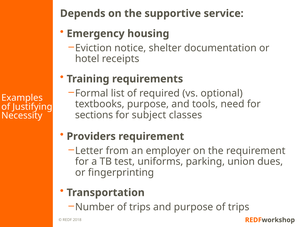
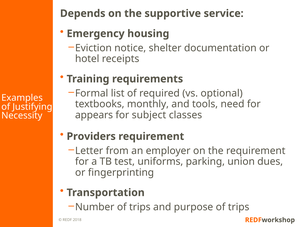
textbooks purpose: purpose -> monthly (148, 104)
sections: sections -> appears (94, 115)
